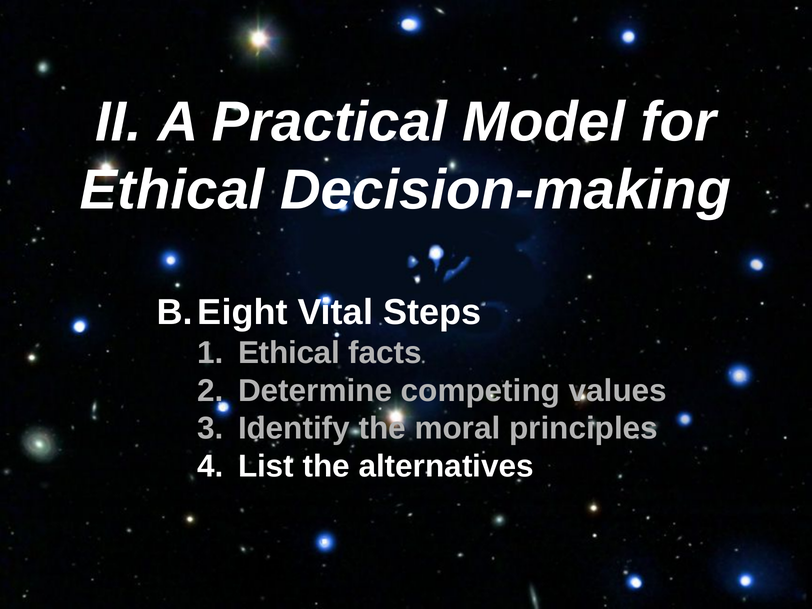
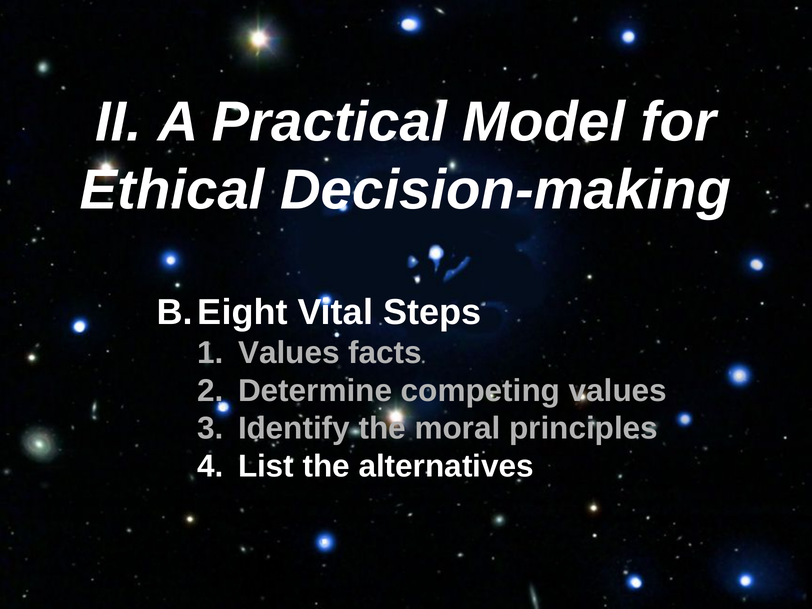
Ethical: Ethical -> Values (289, 353)
